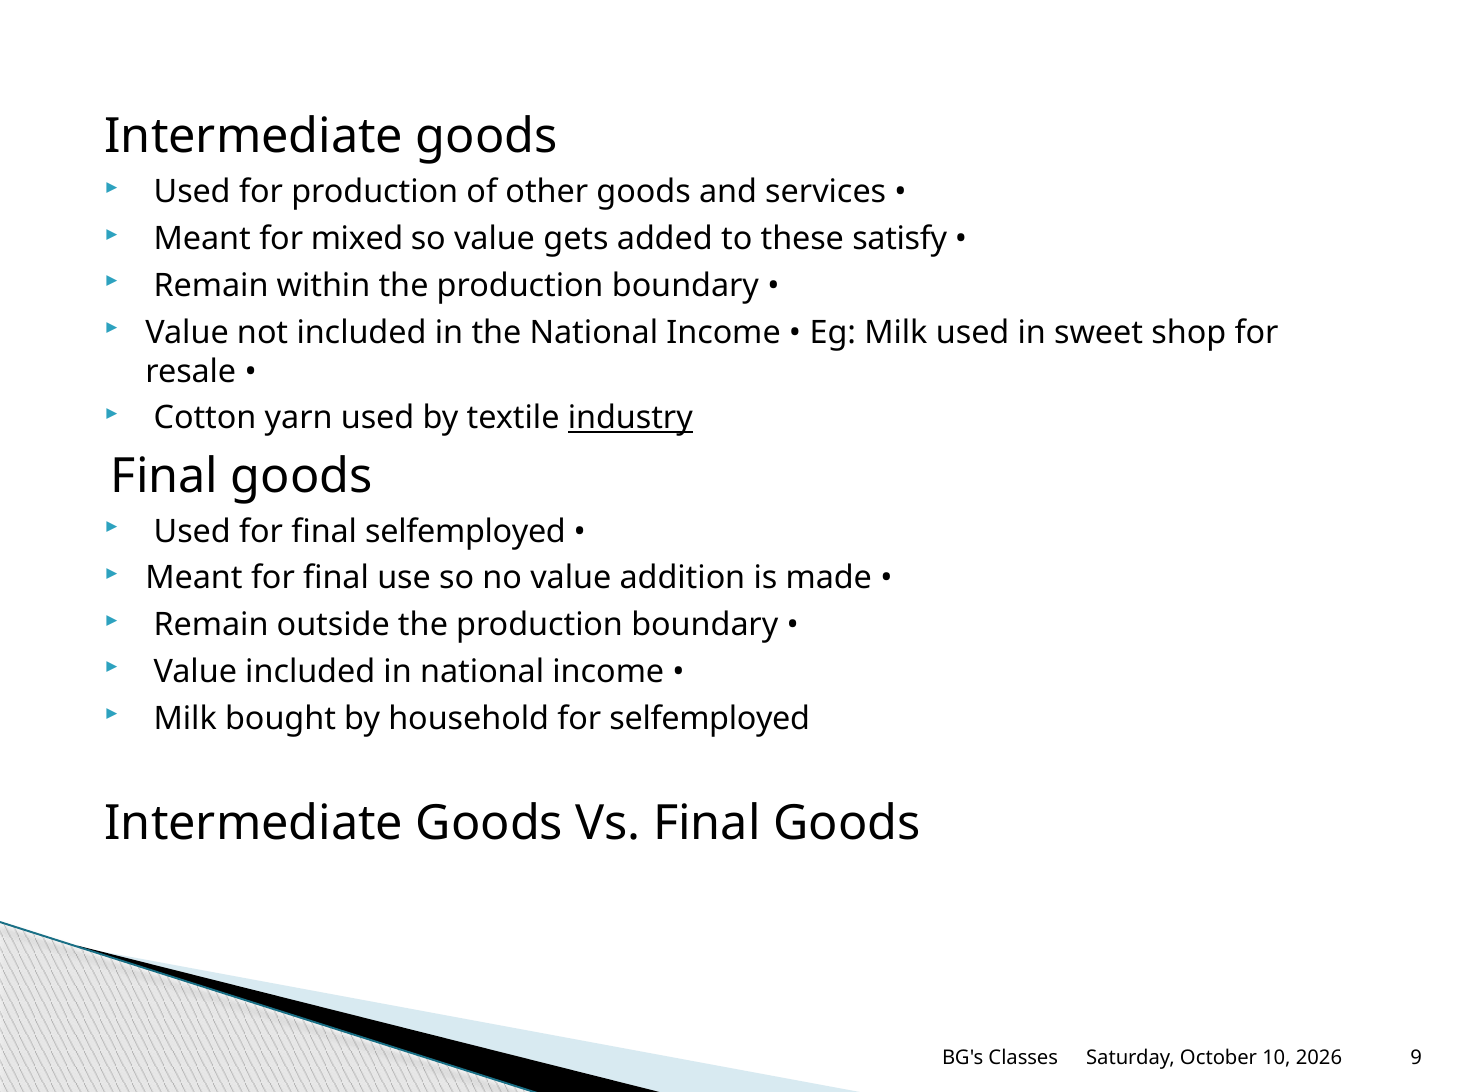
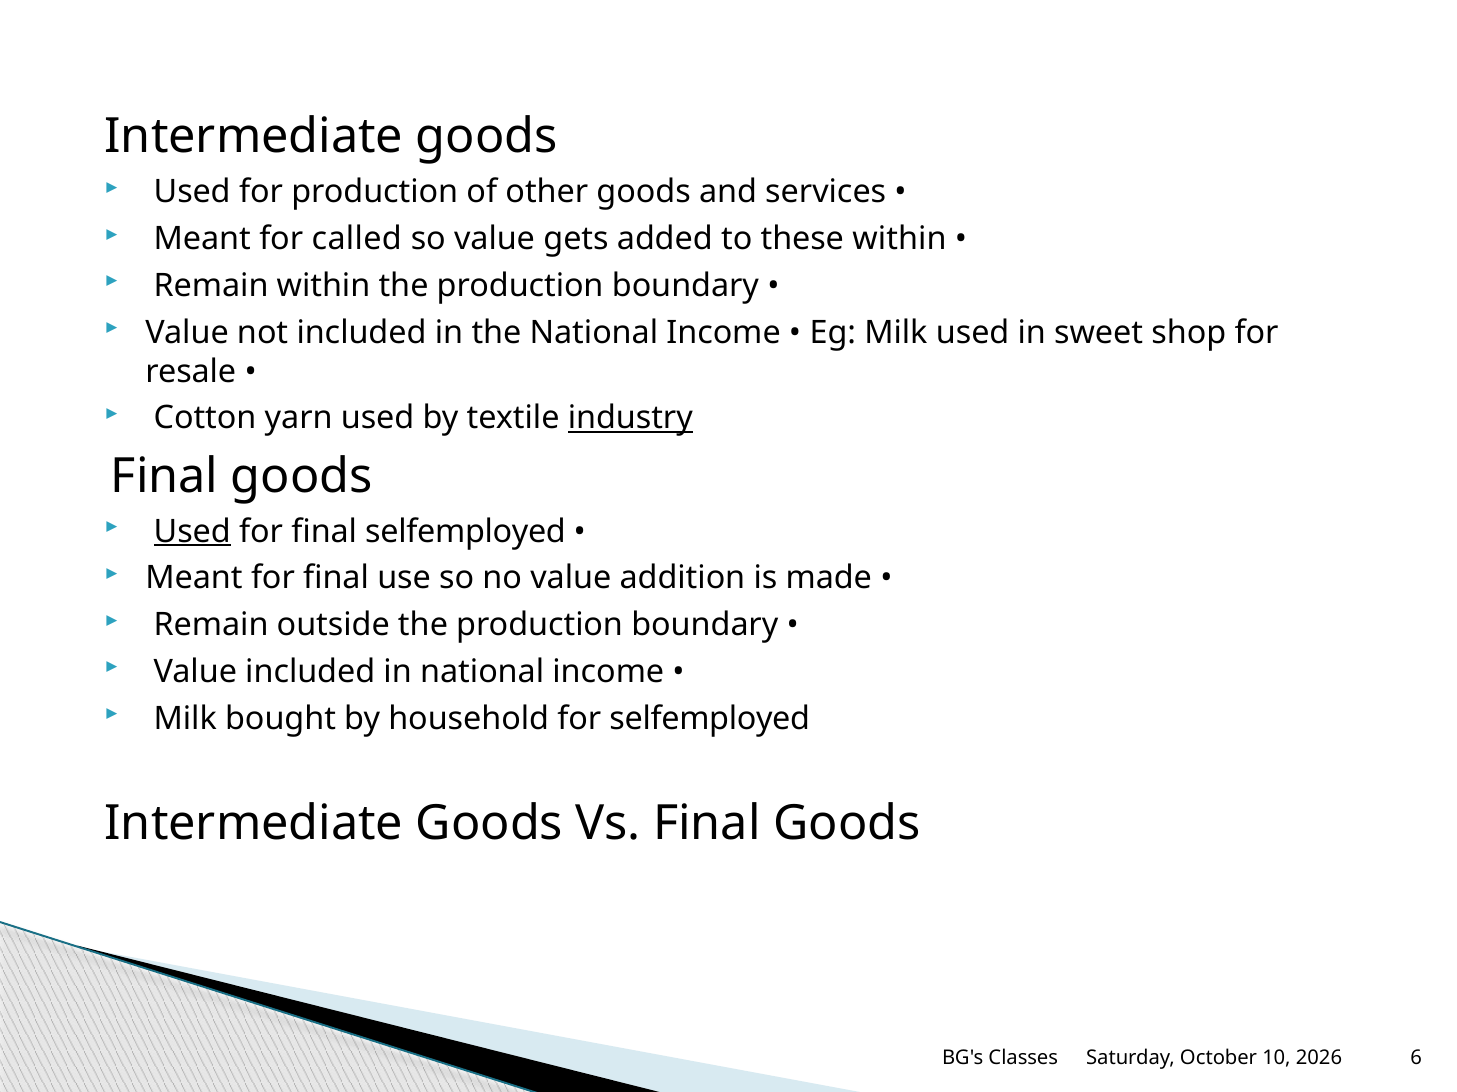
mixed: mixed -> called (357, 239)
these satisfy: satisfy -> within (899, 239)
Used underline: none -> present (192, 532)
9: 9 -> 6 (1416, 1058)
